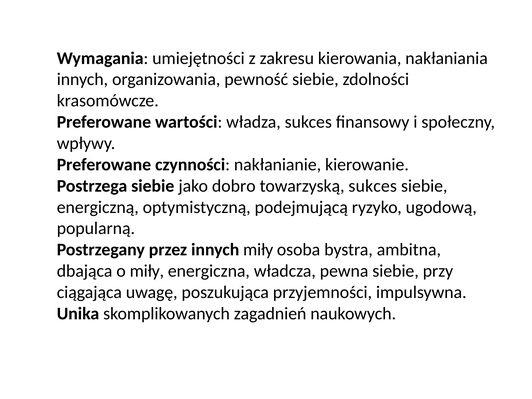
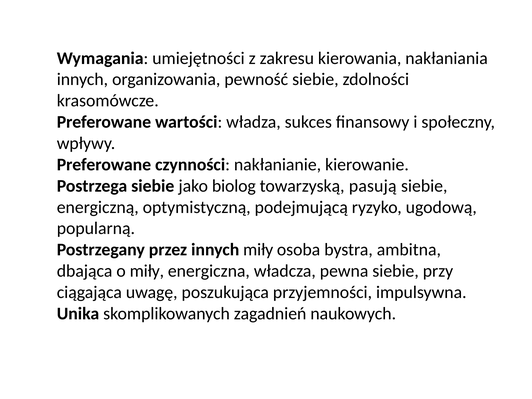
dobro: dobro -> biolog (234, 186)
towarzyską sukces: sukces -> pasują (373, 186)
